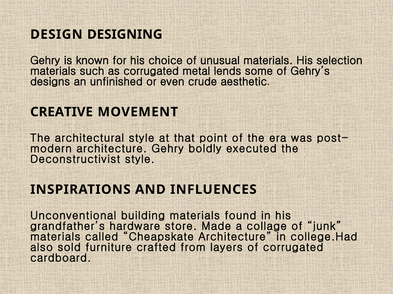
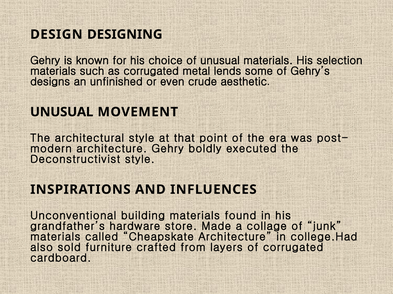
CREATIVE: CREATIVE -> UNUSUAL (62, 112)
